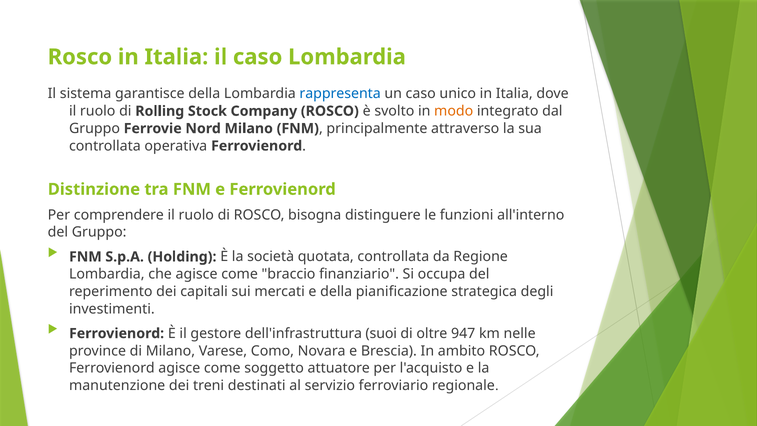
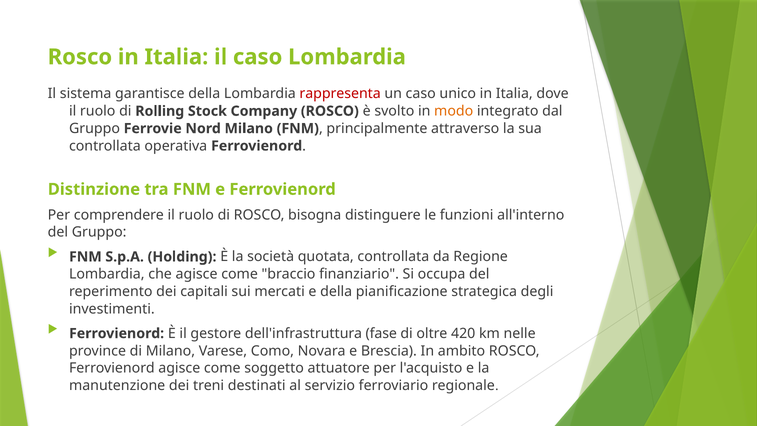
rappresenta colour: blue -> red (340, 94)
suoi: suoi -> fase (381, 333)
947: 947 -> 420 (463, 333)
